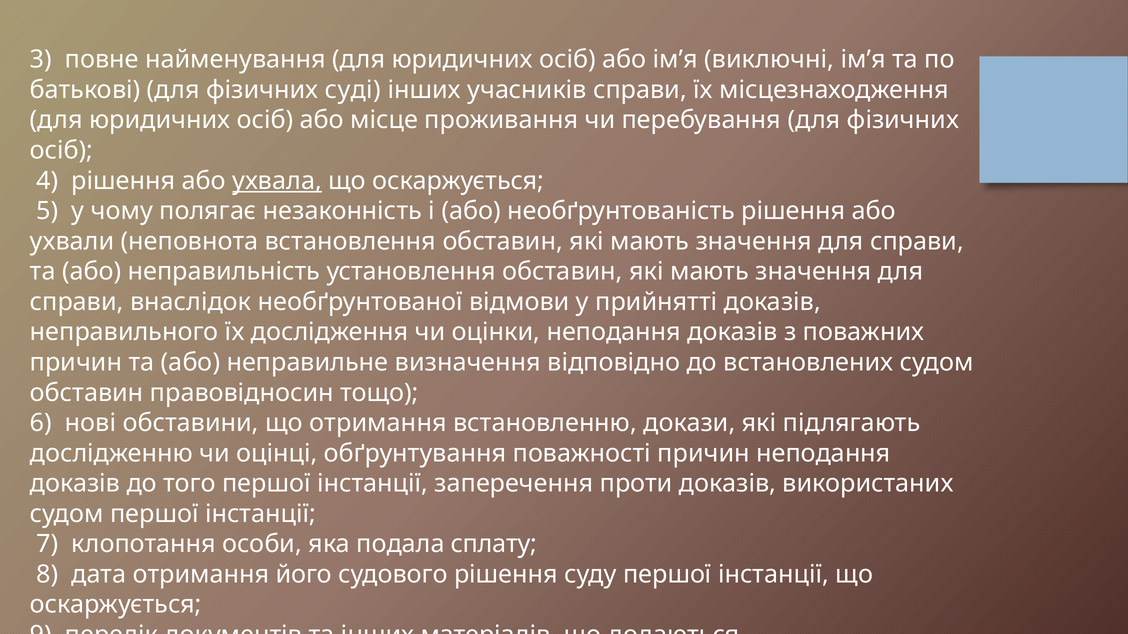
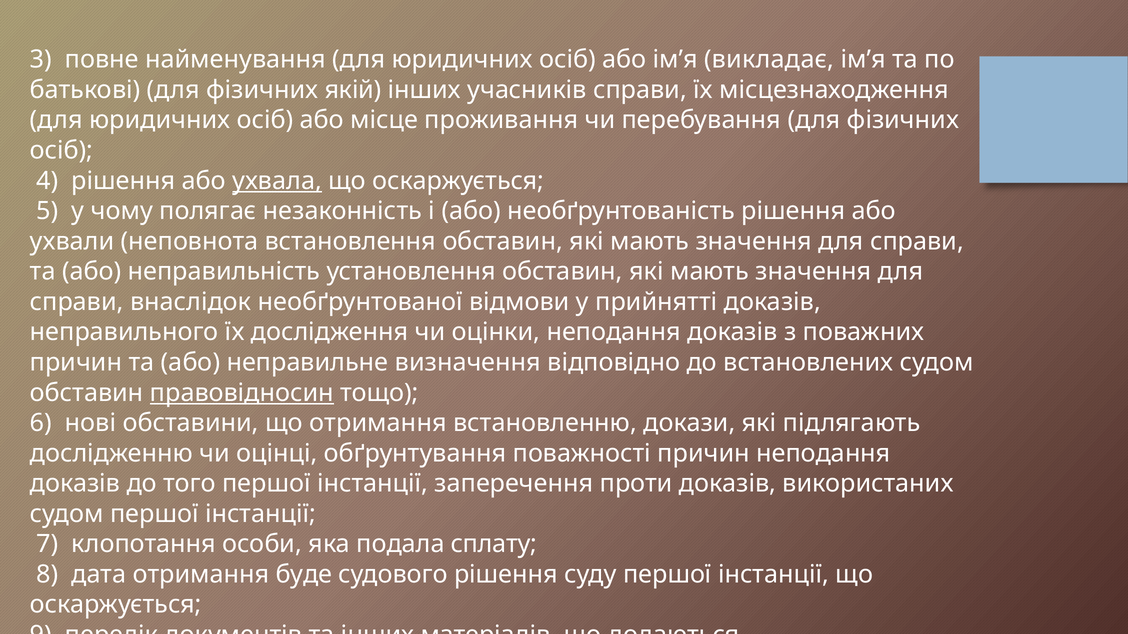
виключні: виключні -> викладає (769, 60)
суді: суді -> якій (353, 90)
правовідносин underline: none -> present (242, 393)
його: його -> буде (304, 575)
